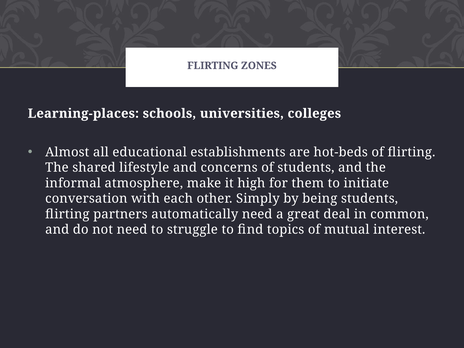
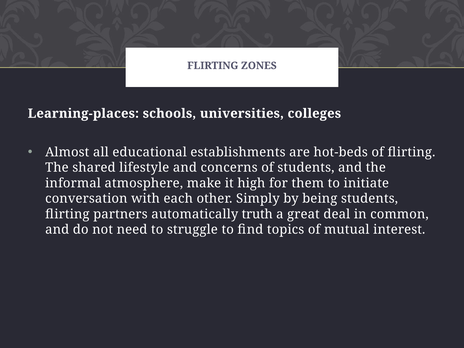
automatically need: need -> truth (257, 214)
